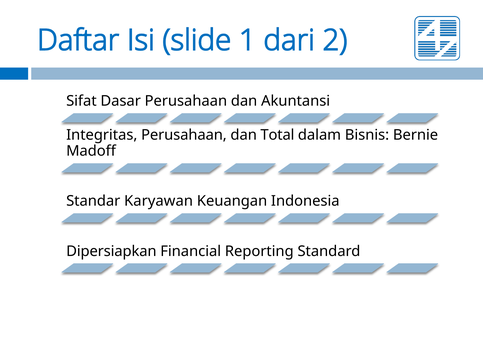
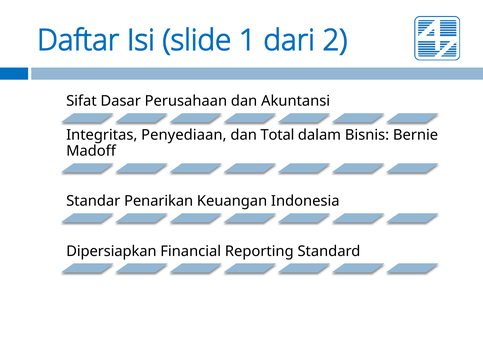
Integritas Perusahaan: Perusahaan -> Penyediaan (184, 135)
Karyawan: Karyawan -> Penarikan (159, 201)
